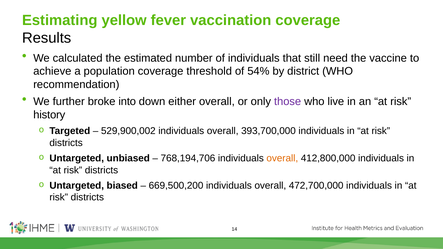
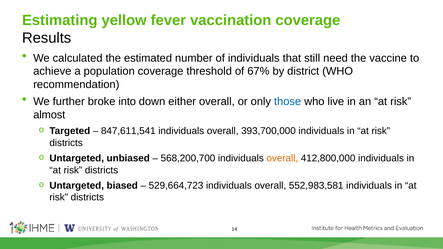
54%: 54% -> 67% (258, 71)
those colour: purple -> blue (288, 102)
history: history -> almost (49, 115)
529,900,002: 529,900,002 -> 847,611,541 (128, 131)
768,194,706: 768,194,706 -> 568,200,700 (188, 158)
669,500,200: 669,500,200 -> 529,664,723 (176, 186)
472,700,000: 472,700,000 -> 552,983,581 (316, 186)
